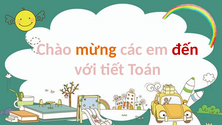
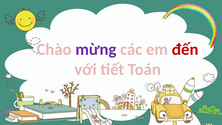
mừng colour: orange -> purple (96, 49)
